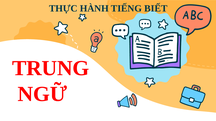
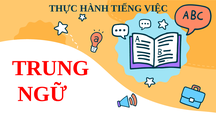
BIẾT: BIẾT -> VIỆC (156, 8)
